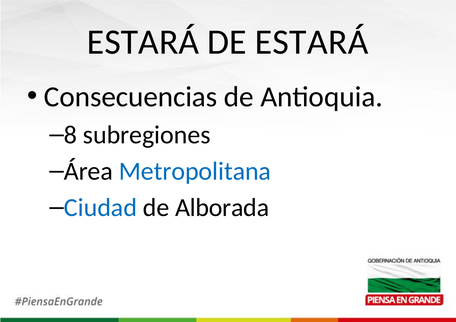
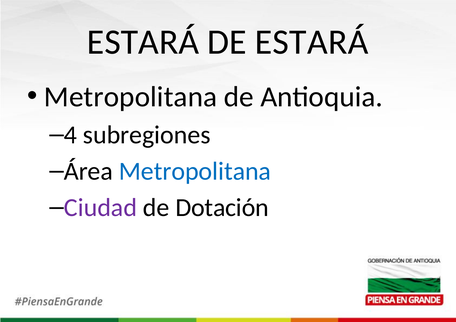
Consecuencias: Consecuencias -> Metropolitana (131, 97)
8: 8 -> 4 (70, 135)
Ciudad colour: blue -> purple (100, 208)
Alborada: Alborada -> Dotación (222, 208)
